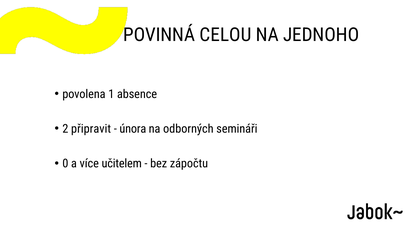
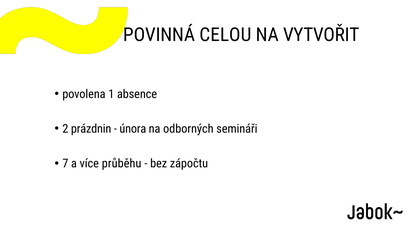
JEDNOHO: JEDNOHO -> VYTVOŘIT (321, 35)
připravit: připravit -> prázdnin (91, 129)
0: 0 -> 7 (65, 164)
učitelem: učitelem -> průběhu (122, 164)
